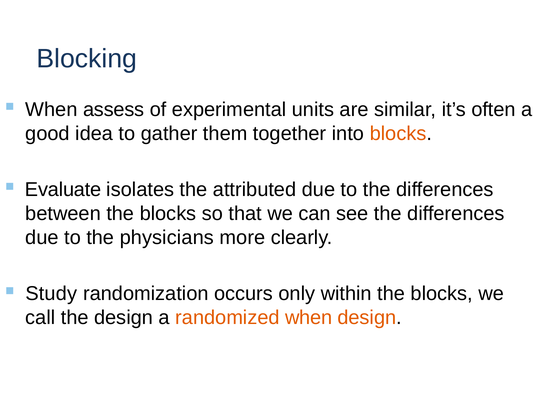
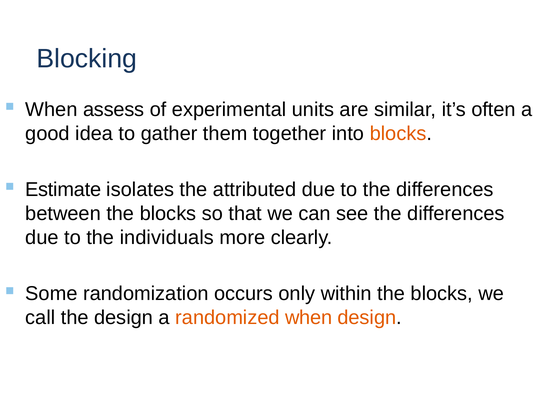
Evaluate: Evaluate -> Estimate (63, 189)
physicians: physicians -> individuals (167, 237)
Study: Study -> Some (51, 293)
